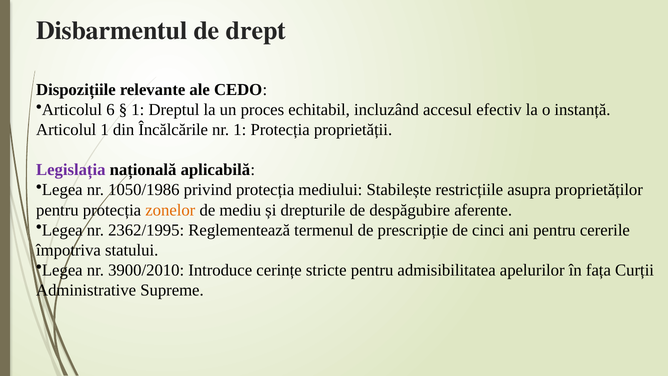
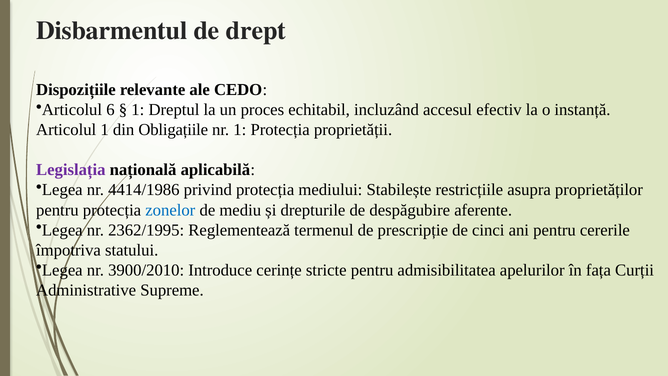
Încălcările: Încălcările -> Obligațiile (173, 130)
1050/1986: 1050/1986 -> 4414/1986 (144, 190)
zonelor colour: orange -> blue (170, 210)
